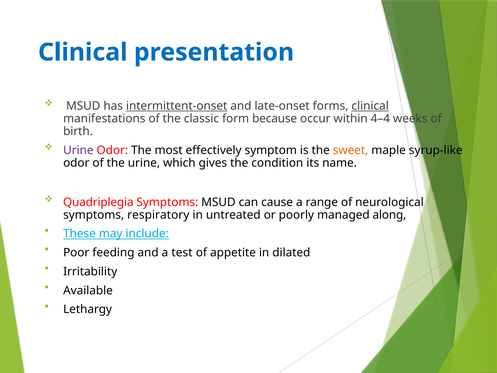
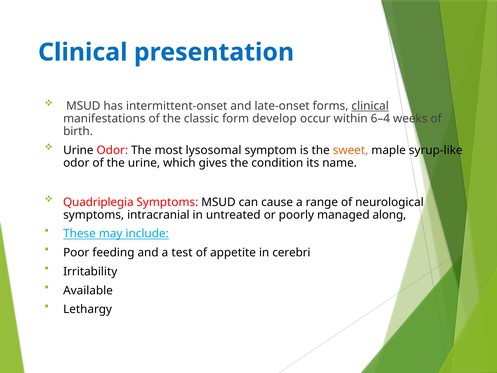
intermittent-onset underline: present -> none (177, 106)
because: because -> develop (275, 119)
4–4: 4–4 -> 6–4 (380, 119)
Urine colour: purple -> black (78, 150)
effectively: effectively -> lysosomal (214, 150)
respiratory: respiratory -> intracranial (158, 215)
dilated: dilated -> cerebri (291, 253)
